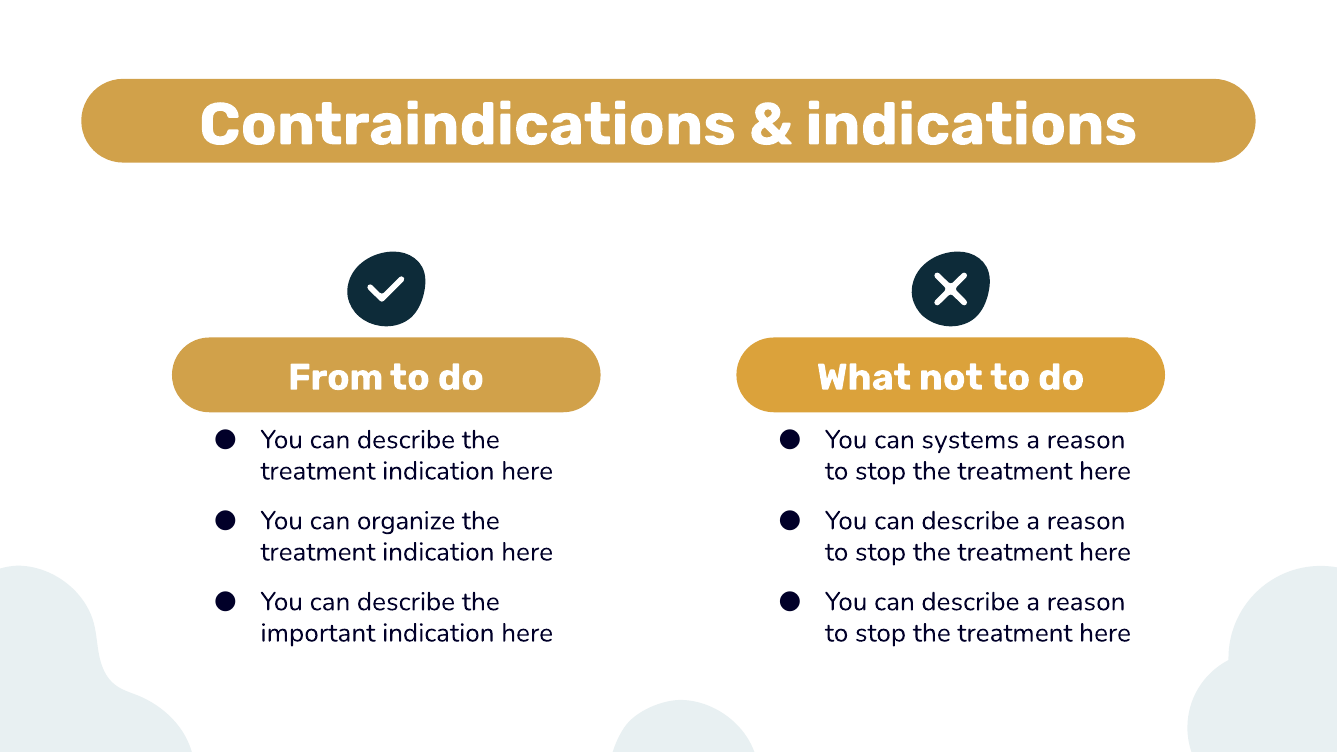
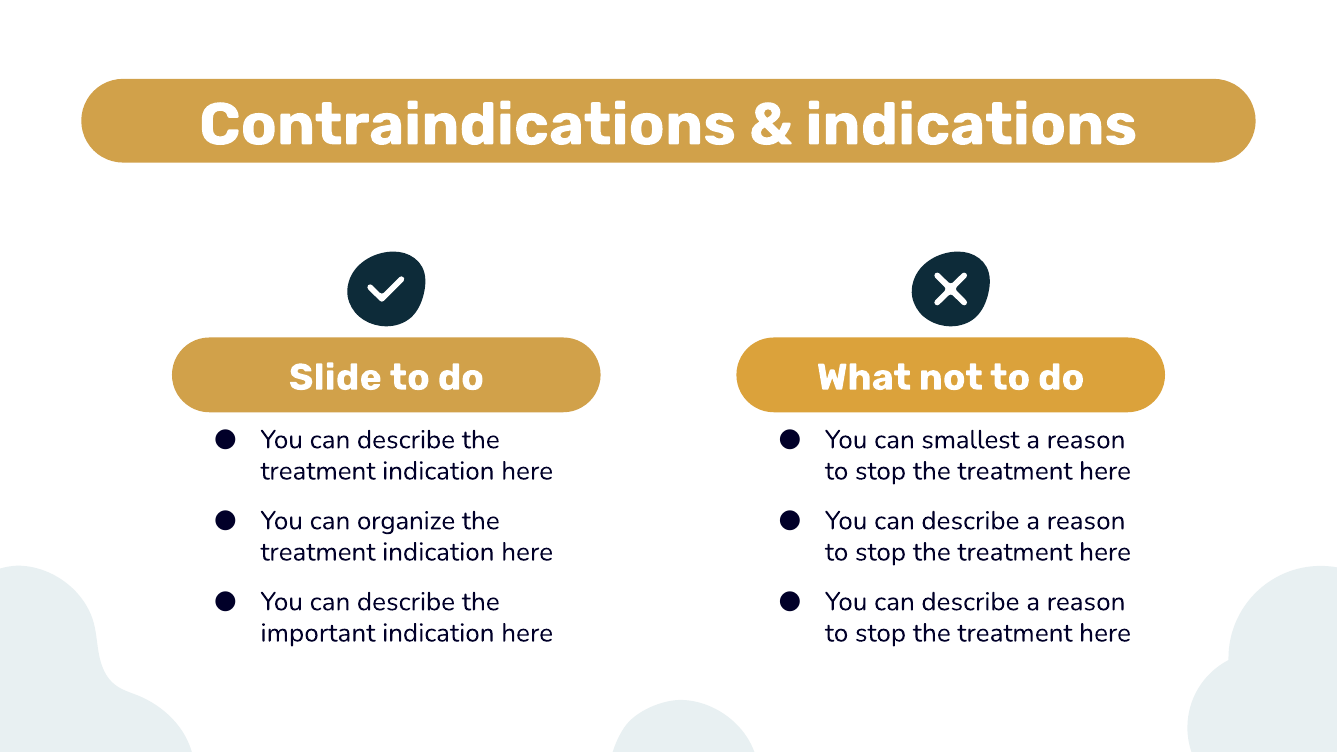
From: From -> Slide (335, 378)
systems: systems -> smallest (970, 440)
